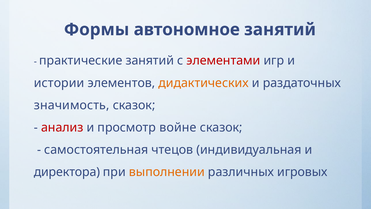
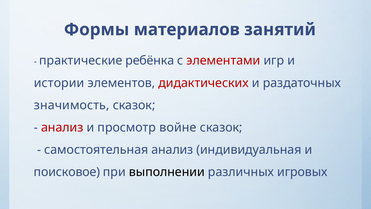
автономное: автономное -> материалов (187, 30)
практические занятий: занятий -> ребёнка (150, 61)
дидактических colour: orange -> red (204, 83)
самостоятельная чтецов: чтецов -> анализ (172, 150)
директора: директора -> поисковое (67, 172)
выполнении colour: orange -> black (167, 172)
